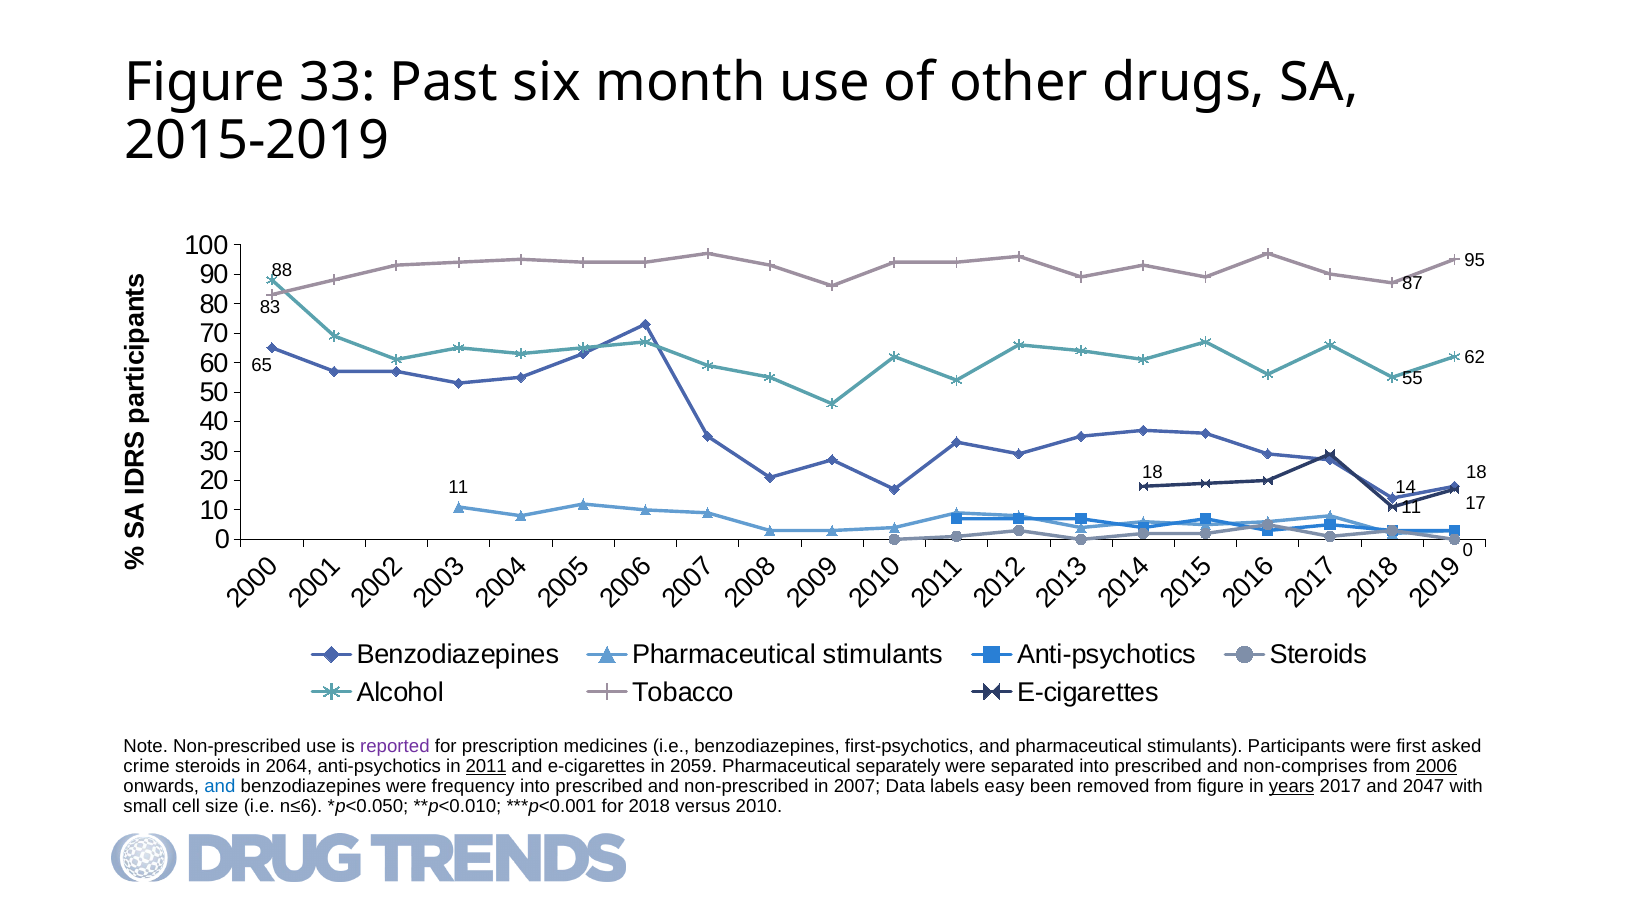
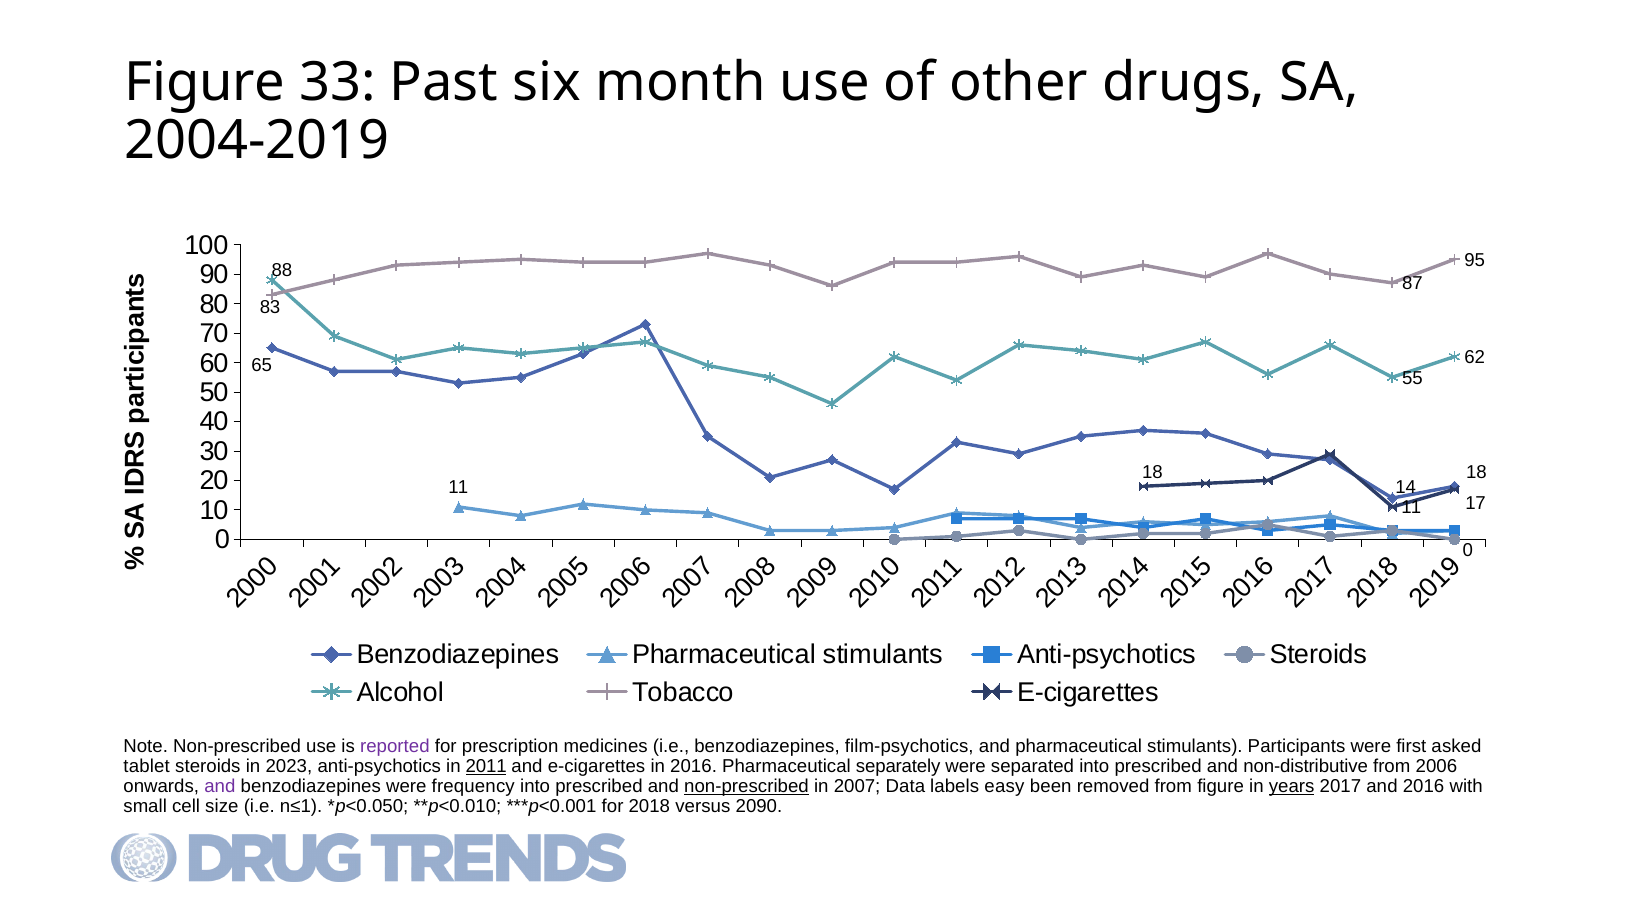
2015-2019: 2015-2019 -> 2004-2019 (257, 141)
first-psychotics: first-psychotics -> film-psychotics (909, 746)
crime: crime -> tablet (147, 767)
2064: 2064 -> 2023 (289, 767)
in 2059: 2059 -> 2016 (694, 767)
non-comprises: non-comprises -> non-distributive (1306, 767)
2006 underline: present -> none (1436, 767)
and colour: blue -> purple (220, 787)
non-prescribed underline: none -> present (747, 787)
and 2047: 2047 -> 2016 (1424, 787)
n≤6: n≤6 -> n≤1 (301, 807)
2010: 2010 -> 2090 (759, 807)
